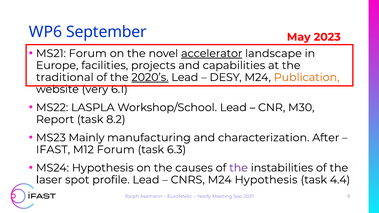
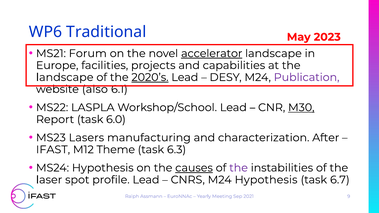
September: September -> Traditional (106, 32)
traditional: traditional -> landscape (65, 77)
Publication colour: orange -> purple (307, 77)
very: very -> also (95, 89)
M30 underline: none -> present (301, 108)
8.2: 8.2 -> 6.0 (116, 120)
Mainly: Mainly -> Lasers (86, 138)
M12 Forum: Forum -> Theme (116, 150)
causes underline: none -> present (194, 168)
4.4: 4.4 -> 6.7 (340, 180)
